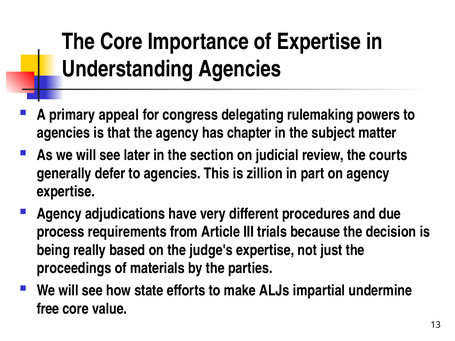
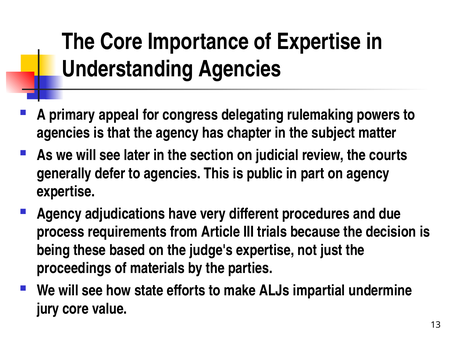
zillion: zillion -> public (265, 173)
really: really -> these (90, 250)
free: free -> jury (48, 309)
